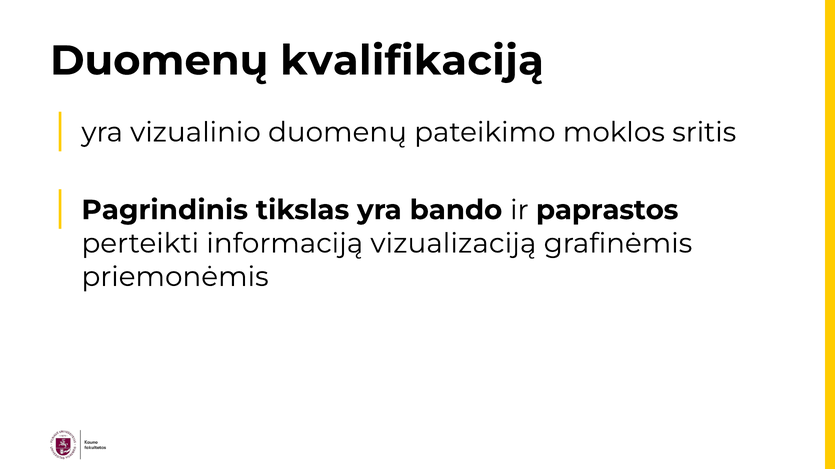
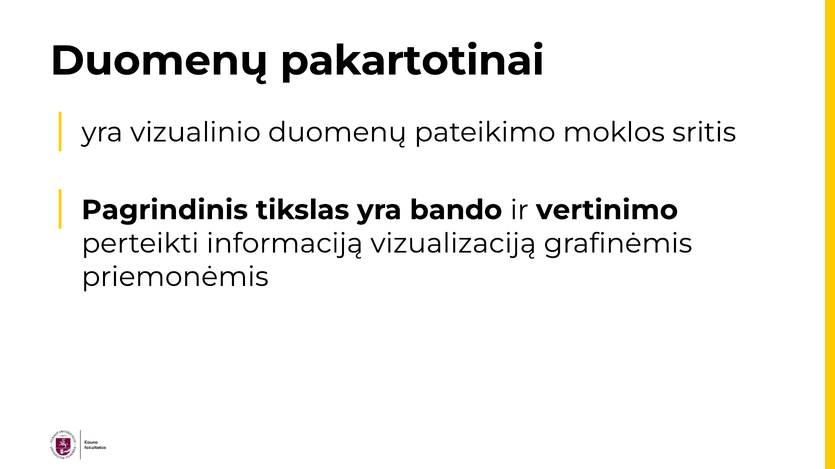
kvalifikaciją: kvalifikaciją -> pakartotinai (412, 61)
paprastos: paprastos -> vertinimo (607, 210)
